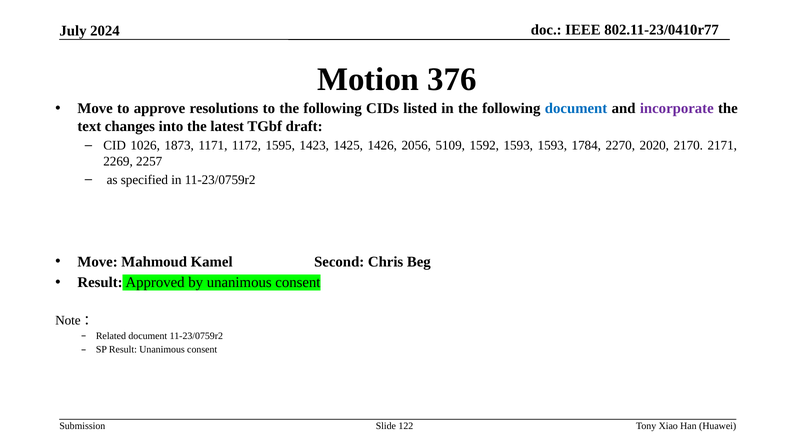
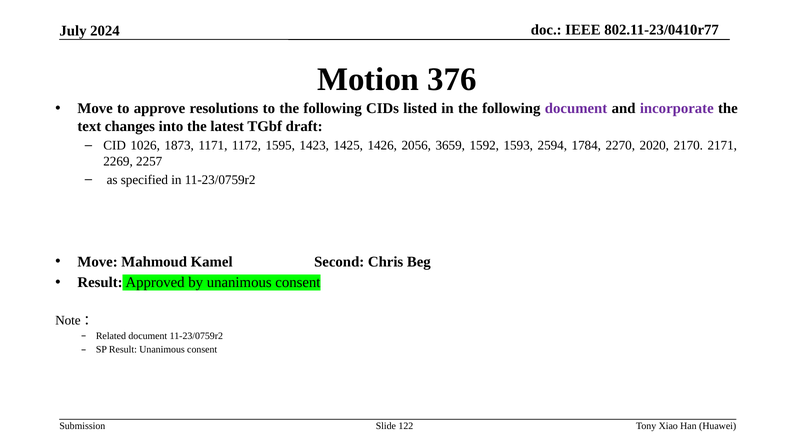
document colour: blue -> purple (576, 109)
5109: 5109 -> 3659 (450, 146)
1593 1593: 1593 -> 2594 (552, 146)
